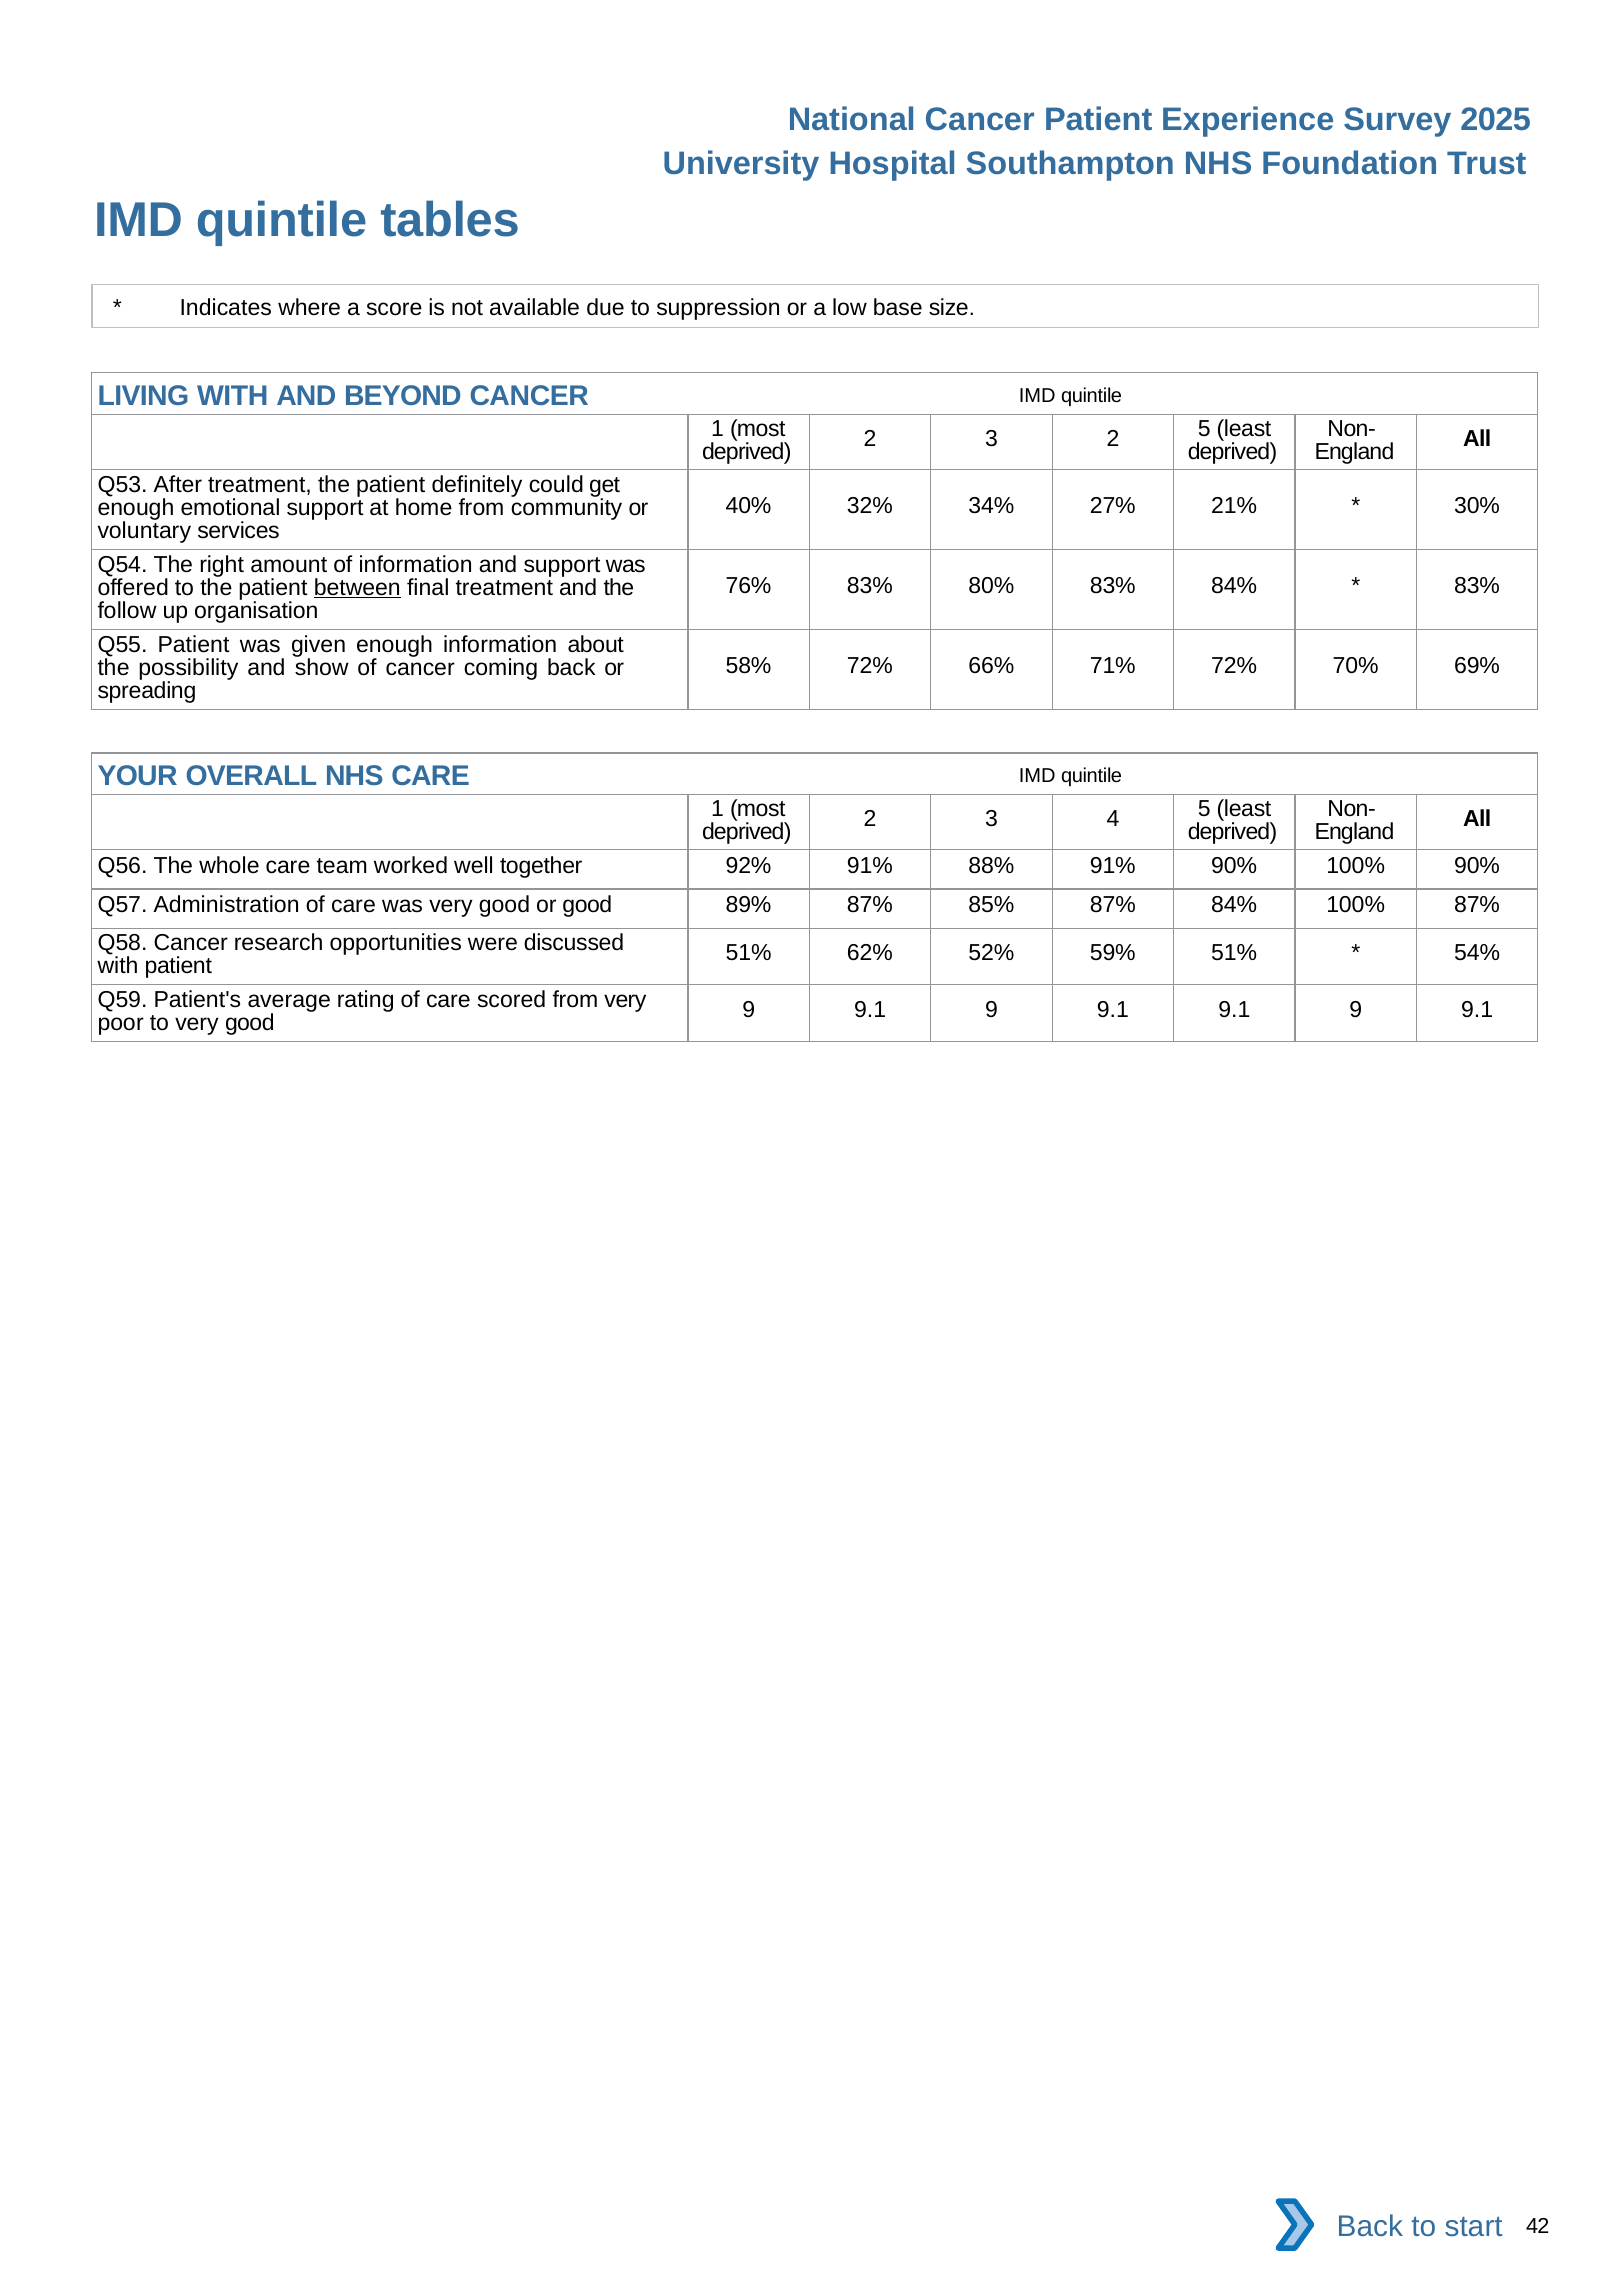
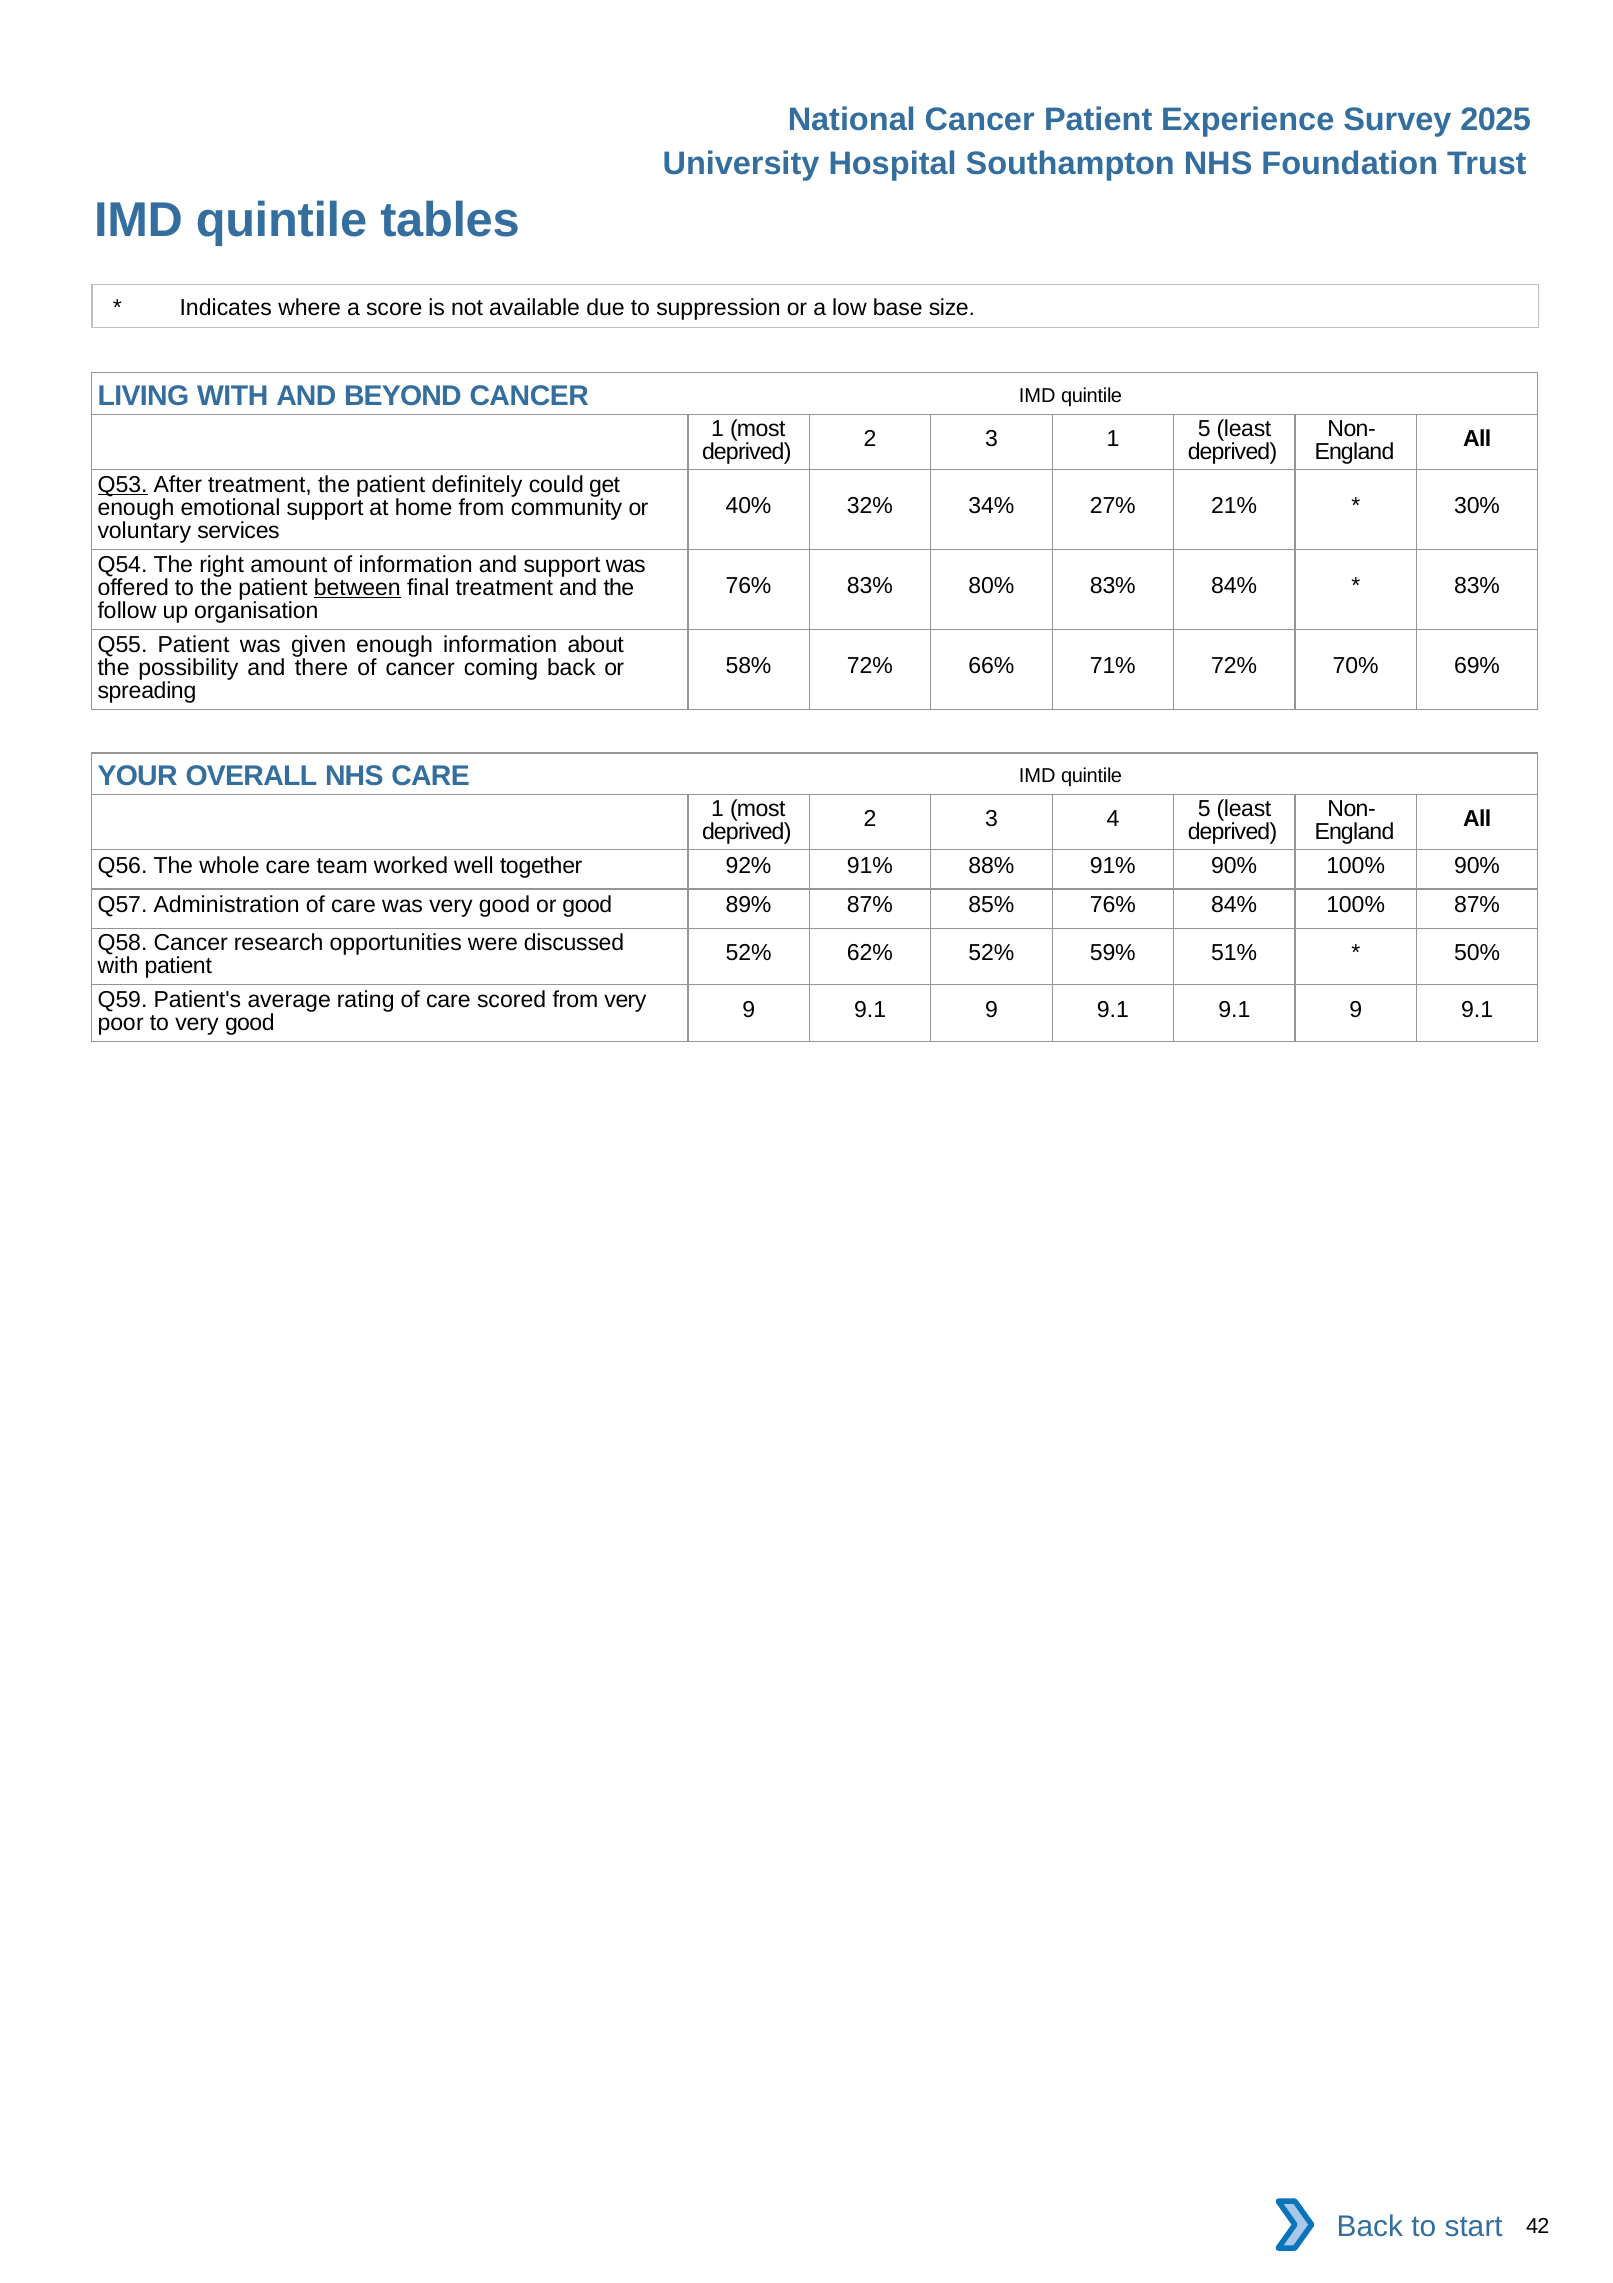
3 2: 2 -> 1 (1113, 438)
Q53 underline: none -> present (123, 485)
show: show -> there (322, 668)
85% 87%: 87% -> 76% (1113, 905)
51%: 51% -> 52% (749, 953)
54%: 54% -> 50% (1477, 953)
